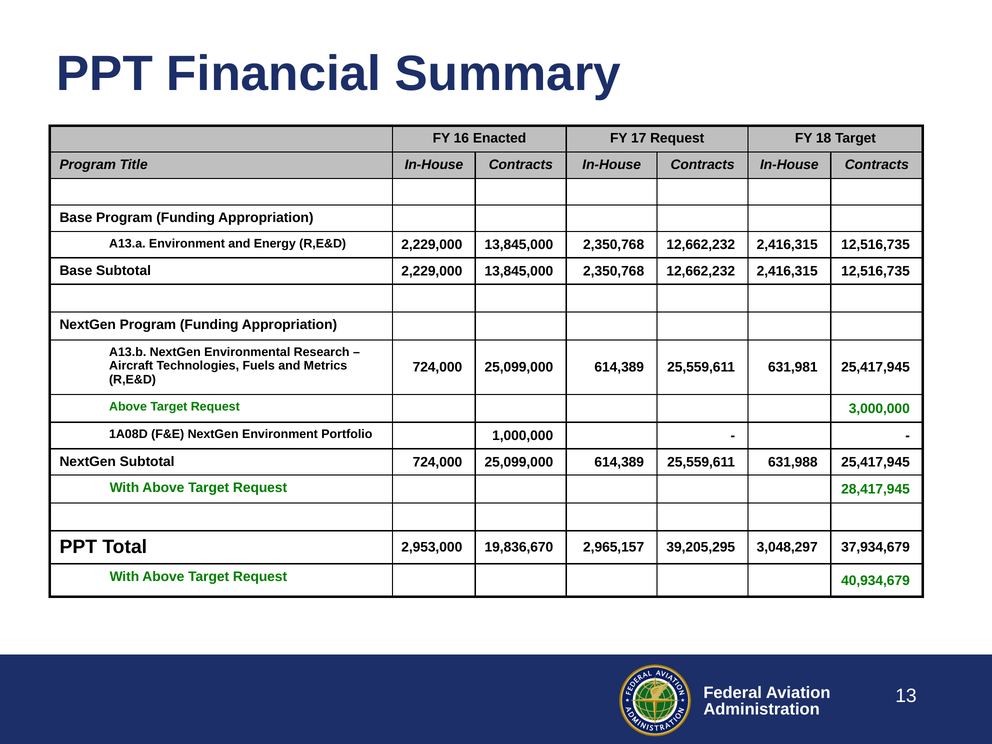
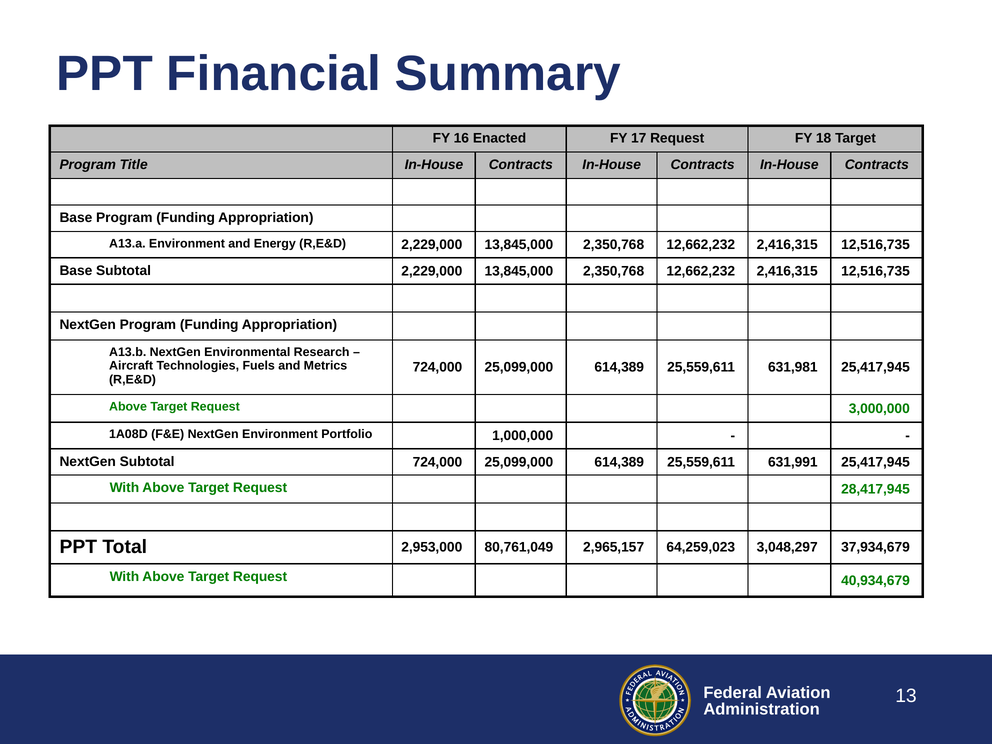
631,988: 631,988 -> 631,991 (793, 462)
19,836,670: 19,836,670 -> 80,761,049 (519, 547)
39,205,295: 39,205,295 -> 64,259,023 (701, 547)
